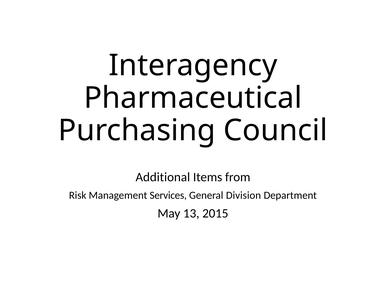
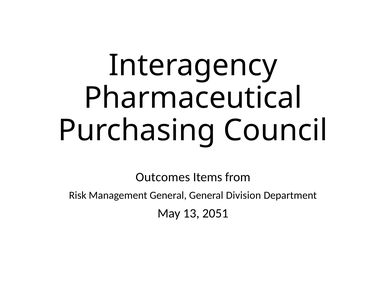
Additional: Additional -> Outcomes (163, 177)
Management Services: Services -> General (168, 195)
2015: 2015 -> 2051 (215, 213)
